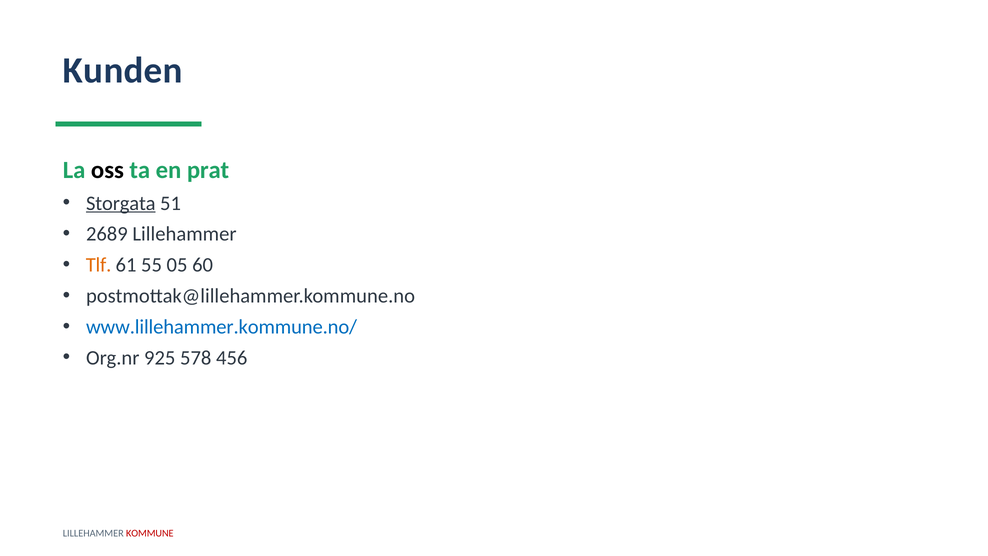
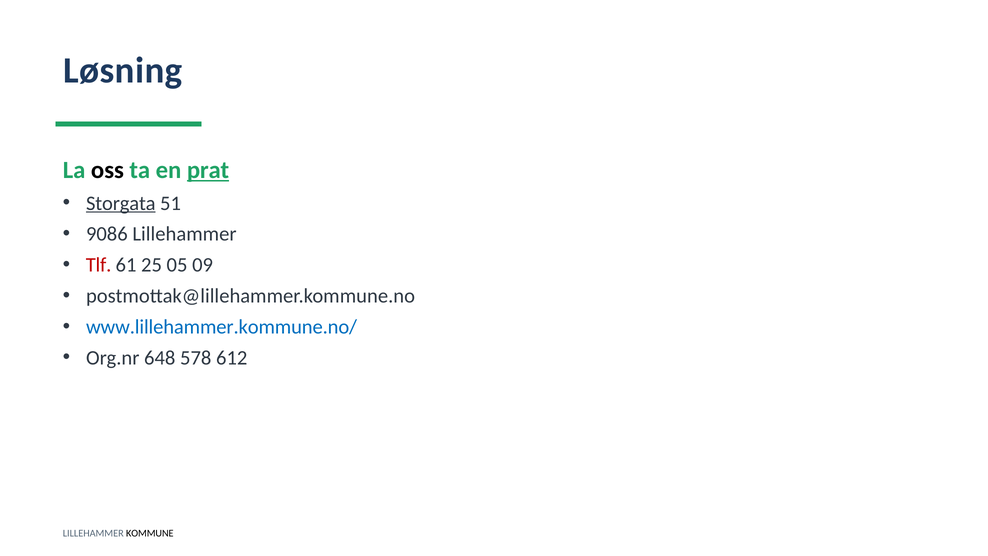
Kunden: Kunden -> Løsning (123, 71)
prat underline: none -> present (208, 170)
2689: 2689 -> 9086 (107, 234)
Tlf colour: orange -> red (99, 265)
55: 55 -> 25 (152, 265)
60: 60 -> 09 (203, 265)
925: 925 -> 648 (160, 358)
456: 456 -> 612 (232, 358)
KOMMUNE colour: red -> black (150, 533)
